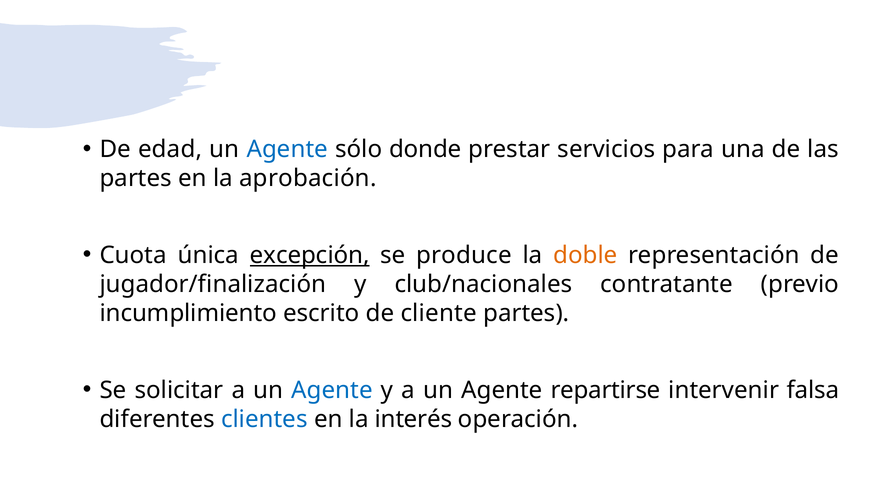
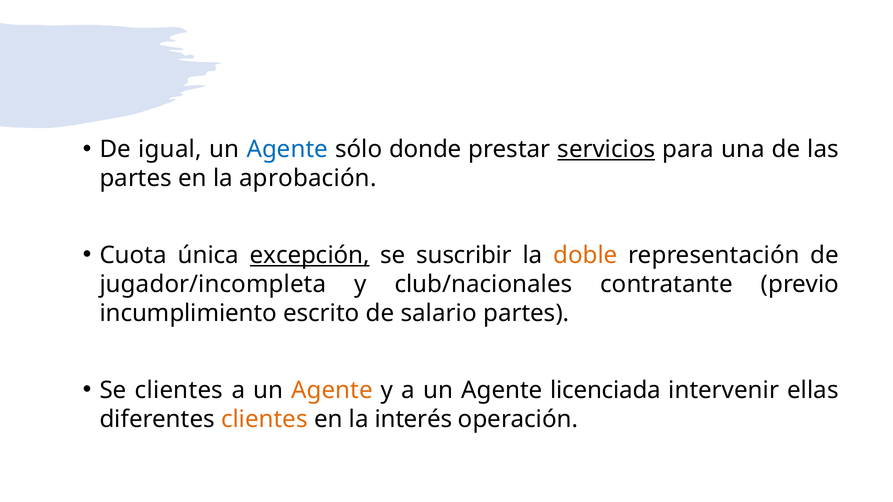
edad: edad -> igual (170, 150)
servicios underline: none -> present (606, 150)
produce: produce -> suscribir (464, 255)
jugador/finalización: jugador/finalización -> jugador/incompleta (213, 284)
cliente: cliente -> salario (439, 314)
Se solicitar: solicitar -> clientes (179, 390)
Agente colour: blue -> orange (332, 390)
repartirse: repartirse -> licenciada (606, 390)
falsa: falsa -> ellas (813, 390)
clientes colour: blue -> orange (264, 419)
